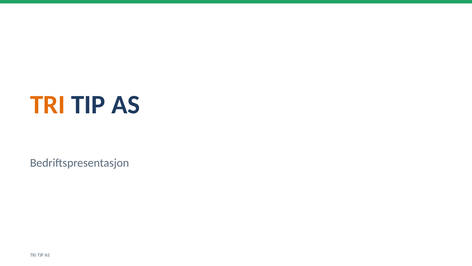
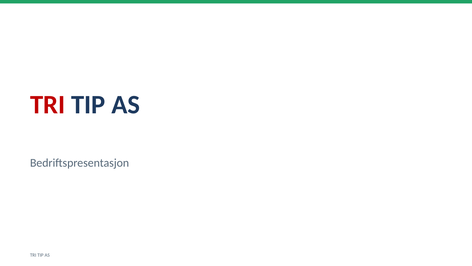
TRI colour: orange -> red (48, 105)
